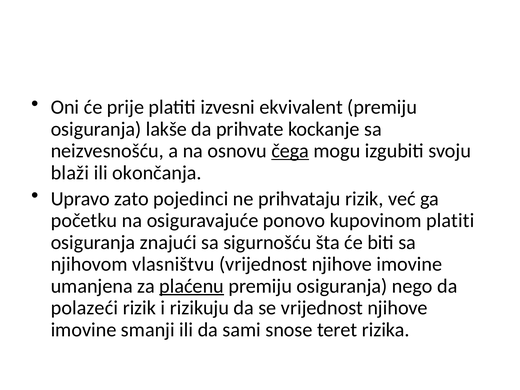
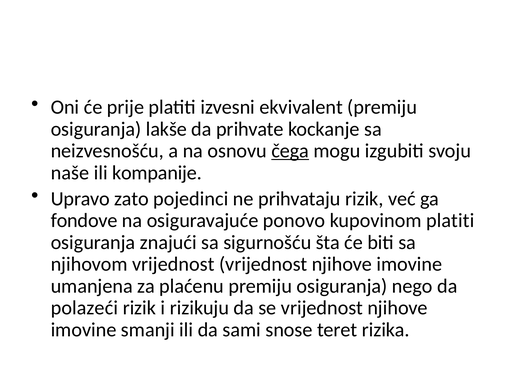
blaži: blaži -> naše (70, 173)
okončanja: okončanja -> kompanije (157, 173)
početku: početku -> fondove (84, 221)
njihovom vlasništvu: vlasništvu -> vrijednost (173, 264)
plaćenu underline: present -> none (192, 286)
